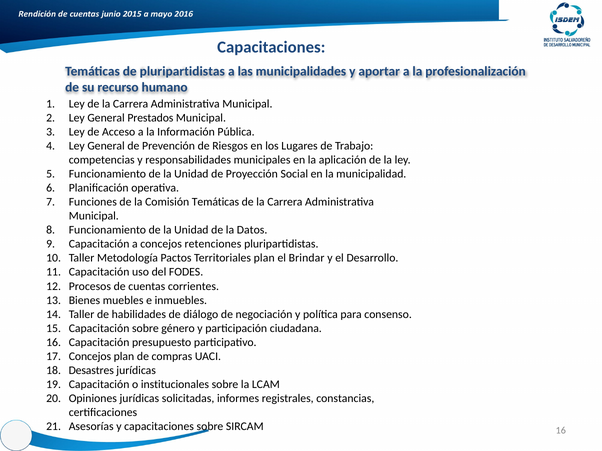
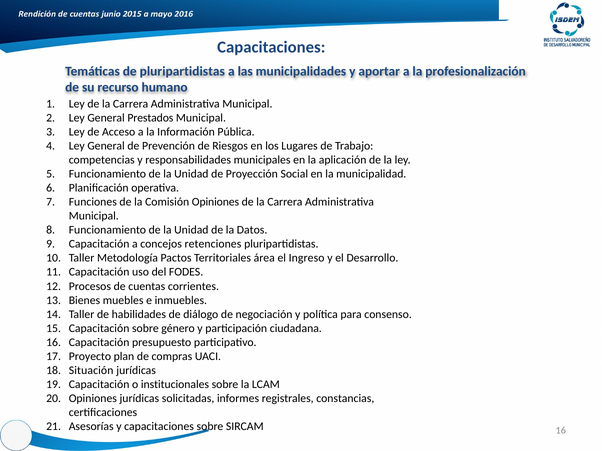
Comisión Temáticas: Temáticas -> Opiniones (215, 202)
Territoriales plan: plan -> área (264, 258)
Brindar: Brindar -> Ingreso (307, 258)
Concejos: Concejos -> Proyecto (90, 357)
Desastres: Desastres -> Situación (91, 371)
